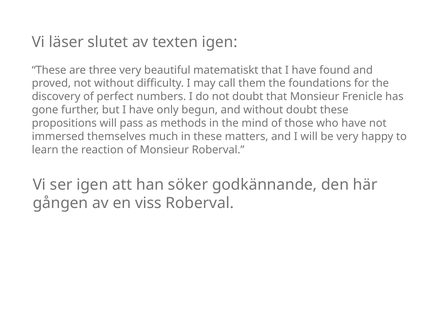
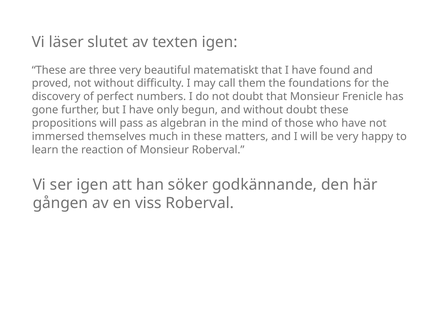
methods: methods -> algebran (183, 123)
